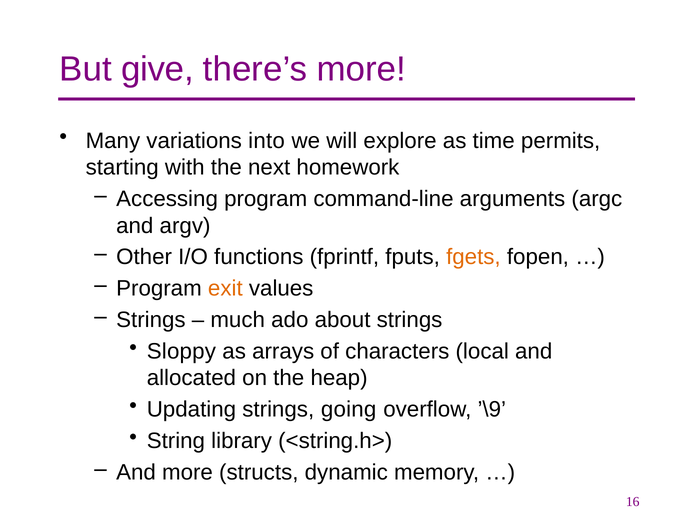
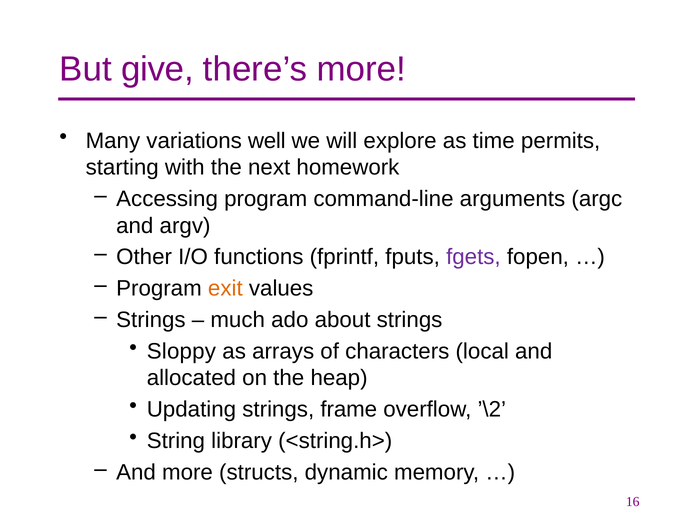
into: into -> well (267, 141)
fgets colour: orange -> purple (473, 257)
going: going -> frame (349, 410)
’\9: ’\9 -> ’\2 (492, 410)
